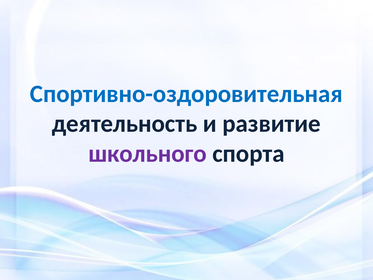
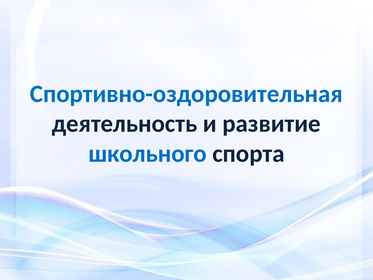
школьного colour: purple -> blue (148, 153)
